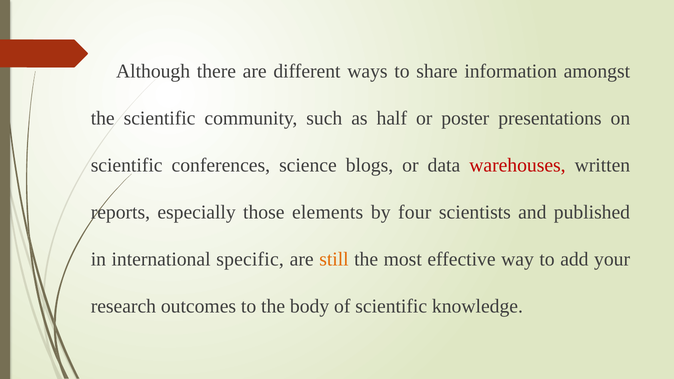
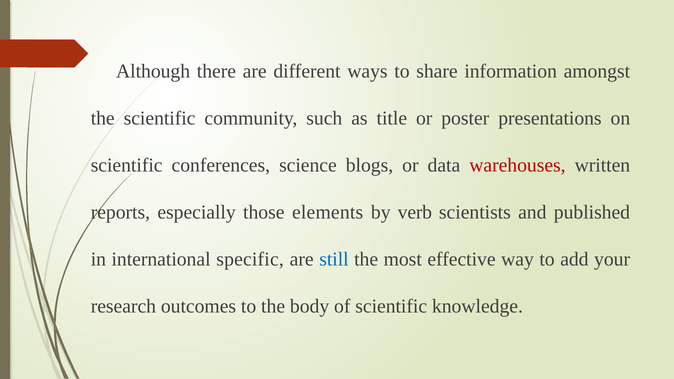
half: half -> title (392, 118)
four: four -> verb (415, 212)
still colour: orange -> blue (334, 259)
